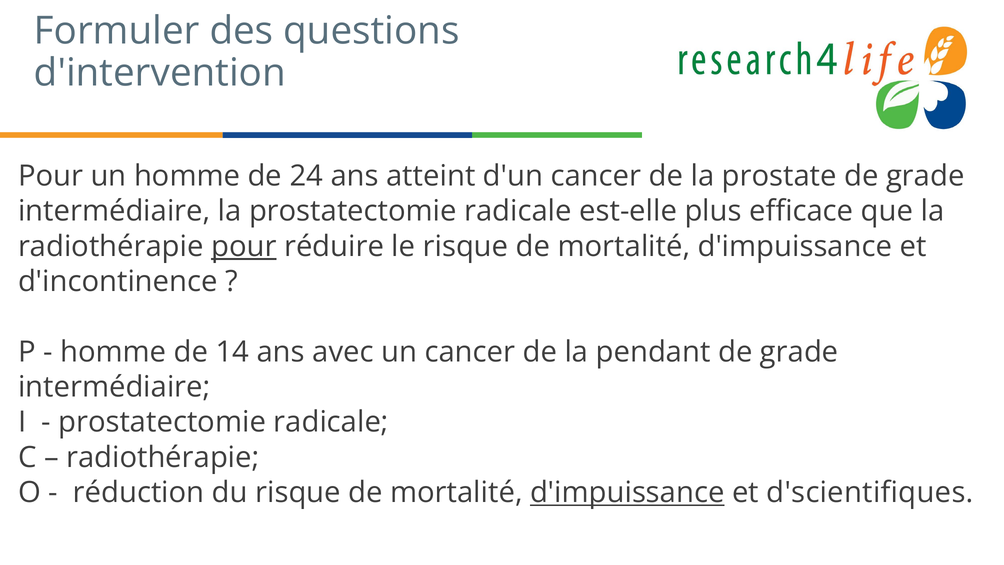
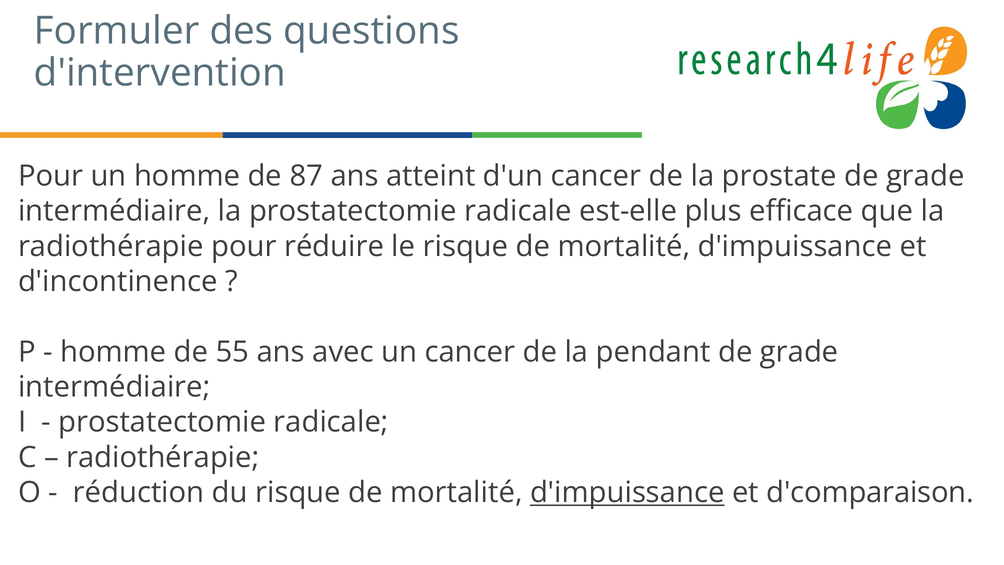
24: 24 -> 87 (306, 176)
pour underline: present -> none (244, 246)
14: 14 -> 55 (232, 352)
d'scientifiques: d'scientifiques -> d'comparaison (870, 492)
